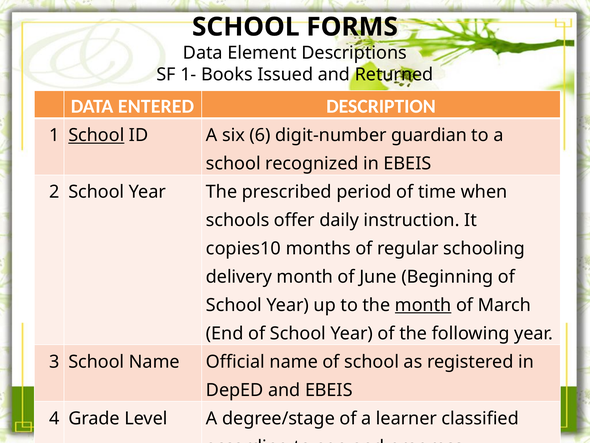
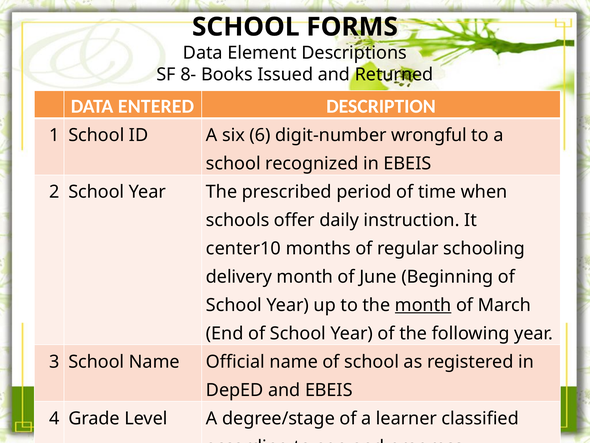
1-: 1- -> 8- (188, 74)
School underline: present -> none (96, 135)
guardian: guardian -> wrongful (429, 135)
copies10: copies10 -> center10 (243, 248)
